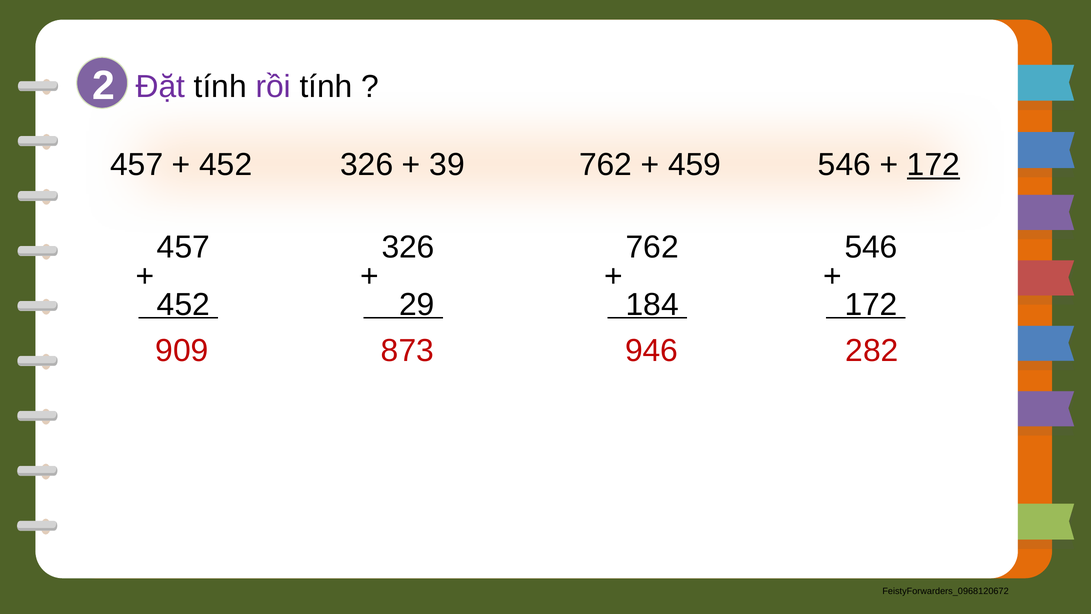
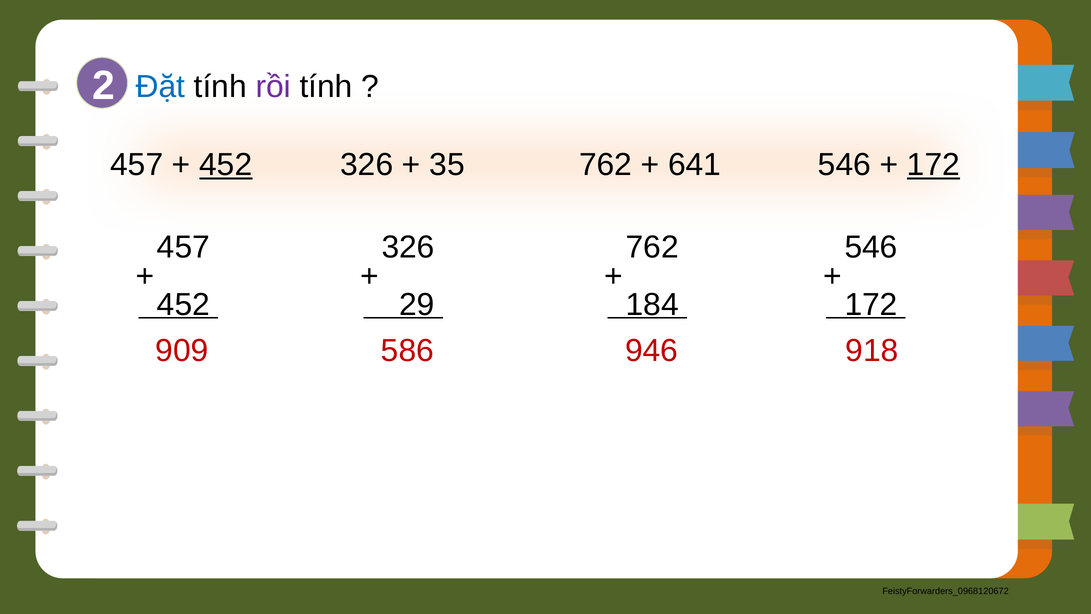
Đặt colour: purple -> blue (160, 87)
452 underline: none -> present (226, 165)
39: 39 -> 35 (447, 165)
459: 459 -> 641 (695, 165)
873: 873 -> 586 (407, 351)
282: 282 -> 918 (872, 351)
